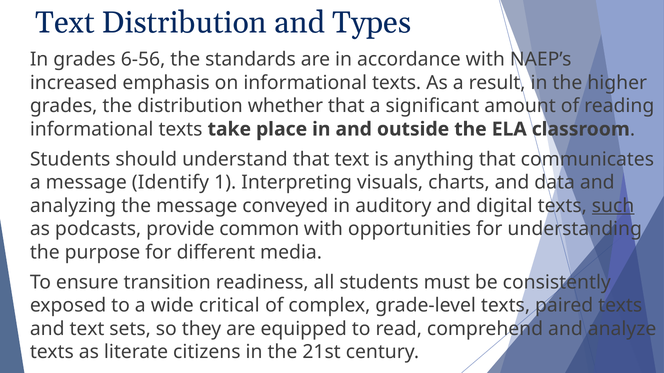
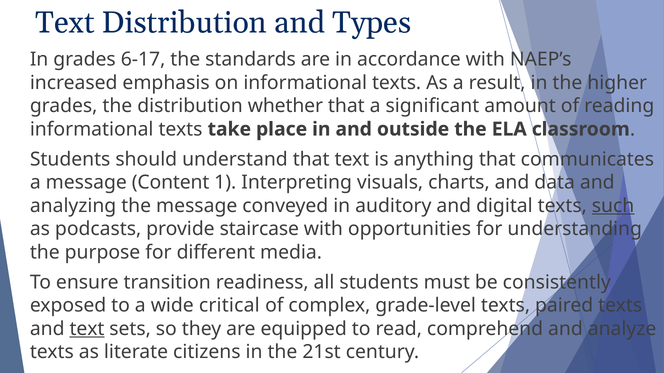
6-56: 6-56 -> 6-17 (143, 60)
Identify: Identify -> Content (171, 183)
common: common -> staircase (259, 229)
text underline: none -> present (87, 329)
